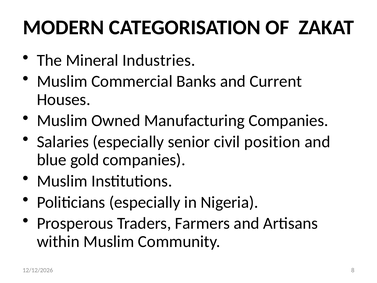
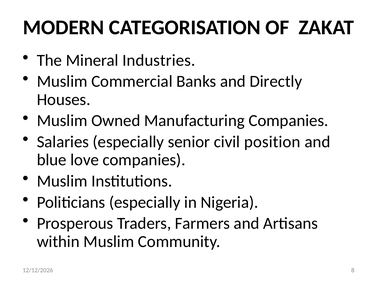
Current: Current -> Directly (276, 81)
gold: gold -> love (85, 160)
